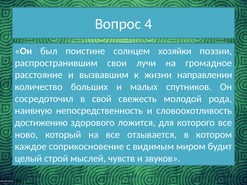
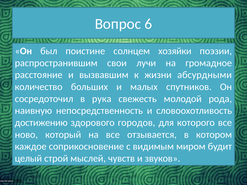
4: 4 -> 6 (148, 24)
направлении: направлении -> абсурдными (205, 75)
свой: свой -> рука (102, 99)
ложится: ложится -> городов (137, 123)
